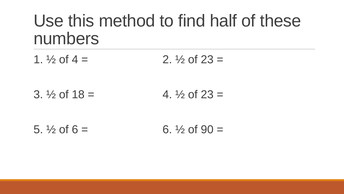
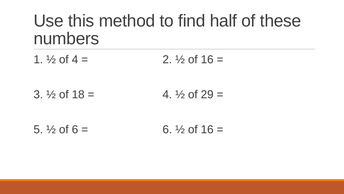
2 ½ of 23: 23 -> 16 (207, 59)
4 ½ of 23: 23 -> 29 (207, 94)
6 ½ of 90: 90 -> 16 (207, 129)
